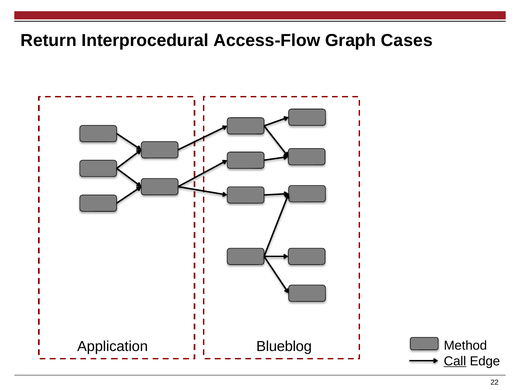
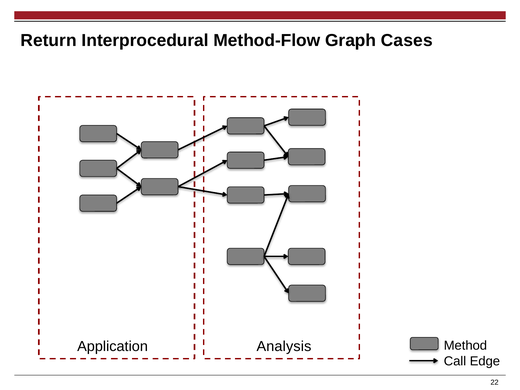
Access-Flow: Access-Flow -> Method-Flow (267, 41)
Blueblog: Blueblog -> Analysis (284, 346)
Call underline: present -> none (455, 361)
